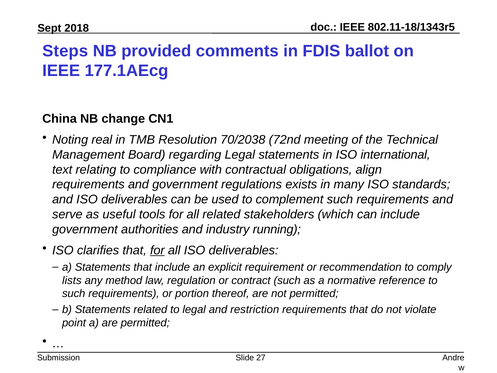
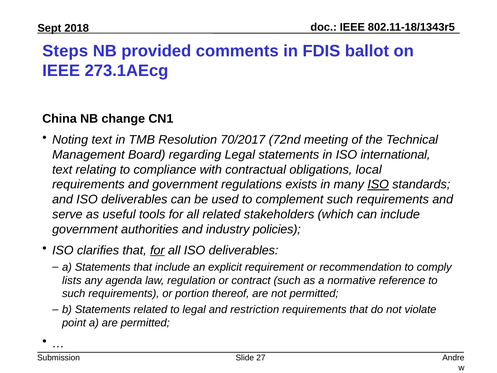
177.1AEcg: 177.1AEcg -> 273.1AEcg (126, 71)
Noting real: real -> text (102, 140)
70/2038: 70/2038 -> 70/2017 (243, 140)
align: align -> local (369, 169)
ISO underline: none -> present (378, 184)
running: running -> policies (277, 229)
method: method -> agenda (124, 280)
